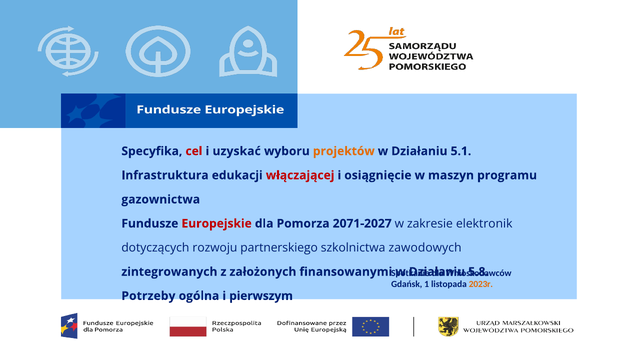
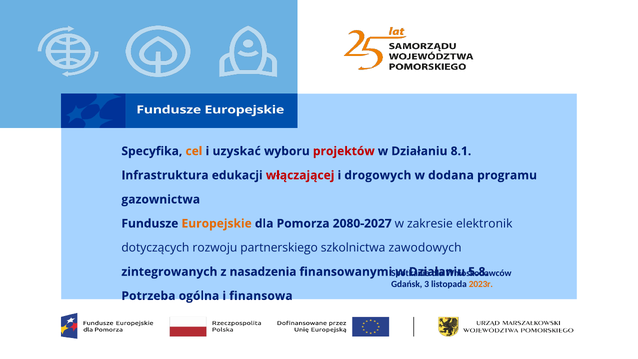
cel colour: red -> orange (194, 151)
projektów colour: orange -> red (344, 151)
5.1: 5.1 -> 8.1 (461, 151)
osiągnięcie: osiągnięcie -> drogowych (378, 175)
maszyn: maszyn -> dodana (451, 175)
Europejskie colour: red -> orange (217, 223)
2071-2027: 2071-2027 -> 2080-2027 (362, 223)
założonych: założonych -> nasadzenia (263, 272)
1: 1 -> 3 (427, 284)
Potrzeby: Potrzeby -> Potrzeba (148, 296)
pierwszym: pierwszym -> finansowa (261, 296)
